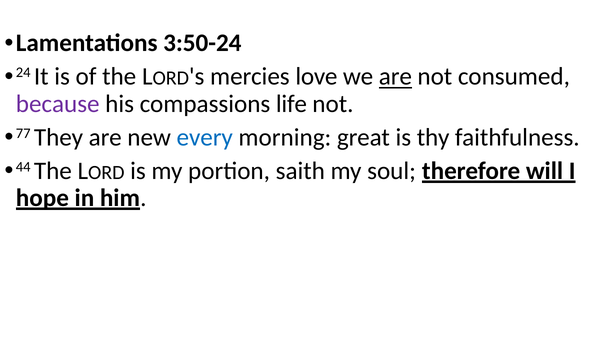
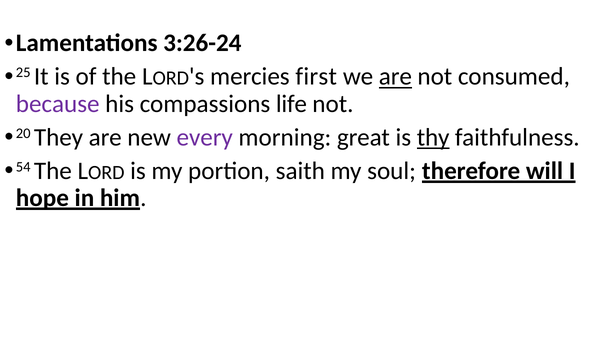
3:50-24: 3:50-24 -> 3:26-24 (202, 43)
24: 24 -> 25 (23, 73)
love: love -> first (316, 77)
77: 77 -> 20 (23, 133)
every colour: blue -> purple (205, 137)
thy underline: none -> present (433, 137)
44: 44 -> 54 (23, 167)
